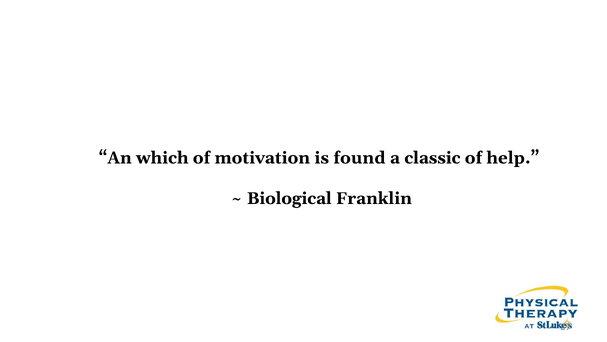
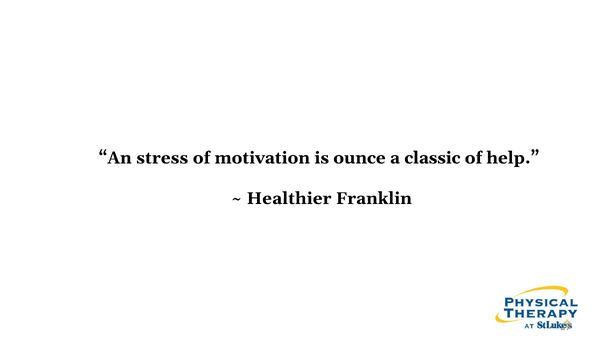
which: which -> stress (162, 158)
found: found -> ounce (359, 158)
Biological: Biological -> Healthier (289, 198)
